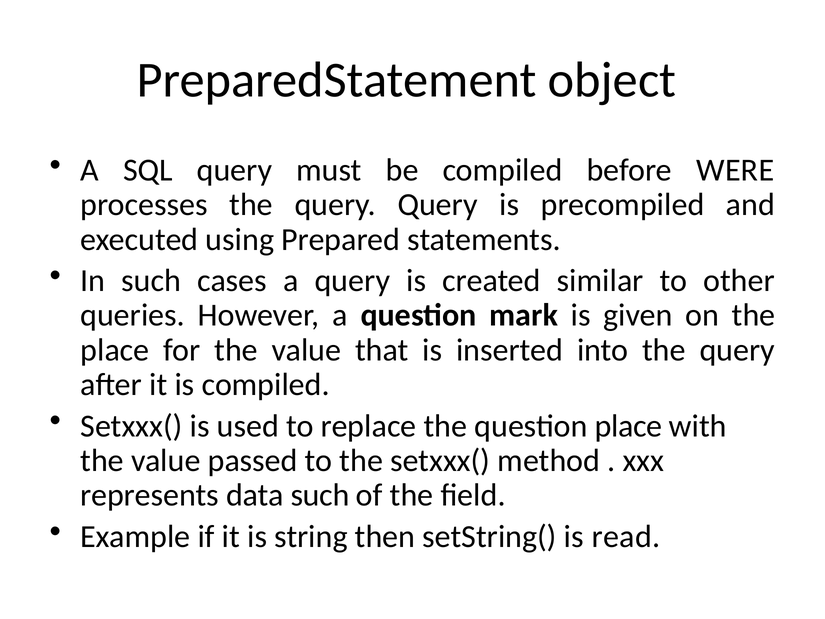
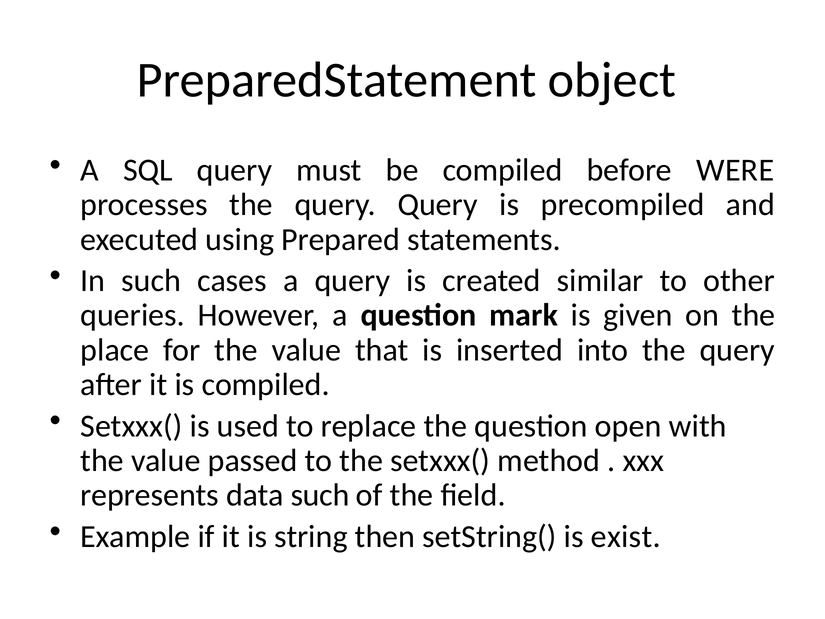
question place: place -> open (628, 426)
read: read -> exist (626, 536)
